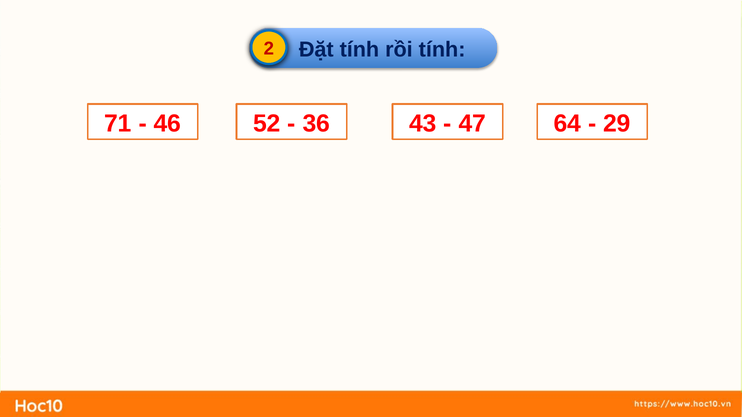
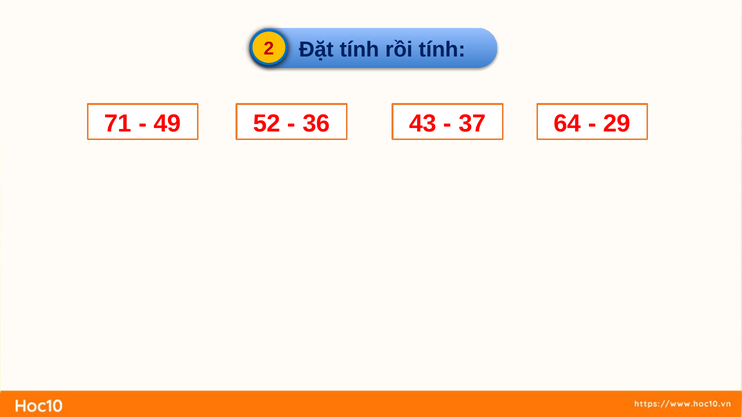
46: 46 -> 49 (167, 123)
47: 47 -> 37 (472, 123)
